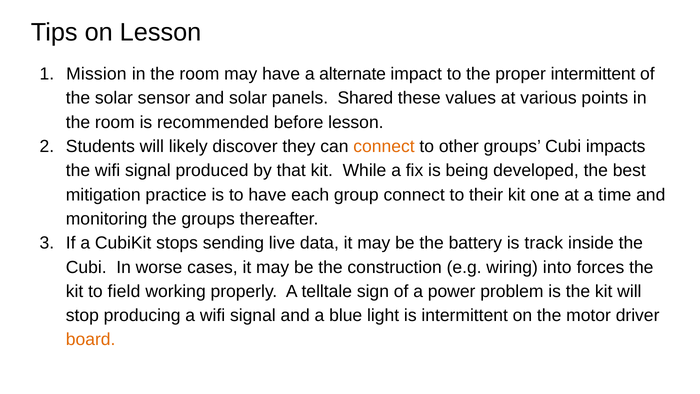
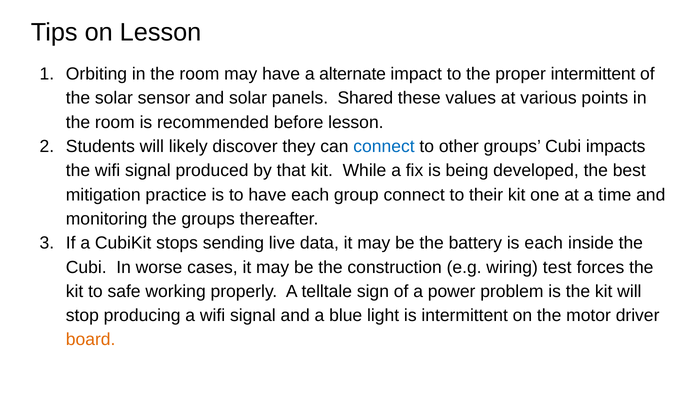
Mission: Mission -> Orbiting (96, 74)
connect colour: orange -> blue (384, 146)
is track: track -> each (544, 243)
into: into -> test (557, 267)
field: field -> safe (124, 291)
